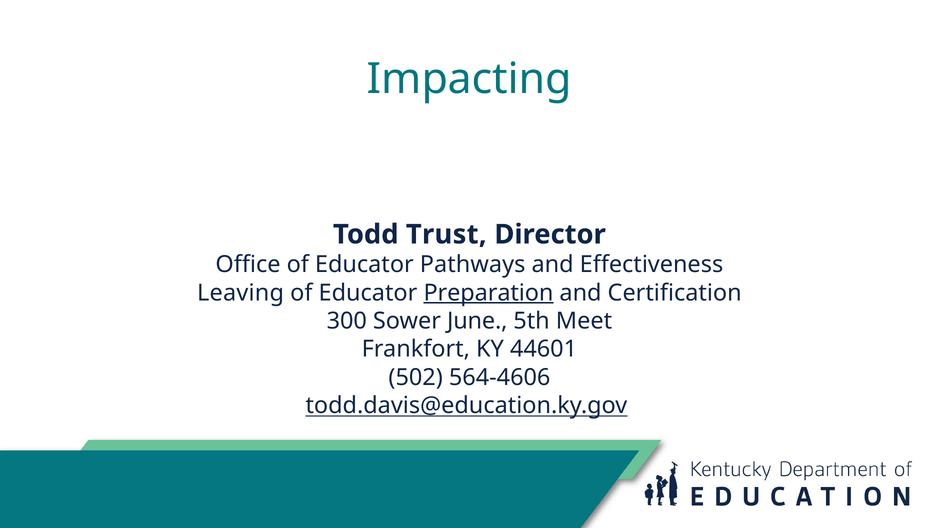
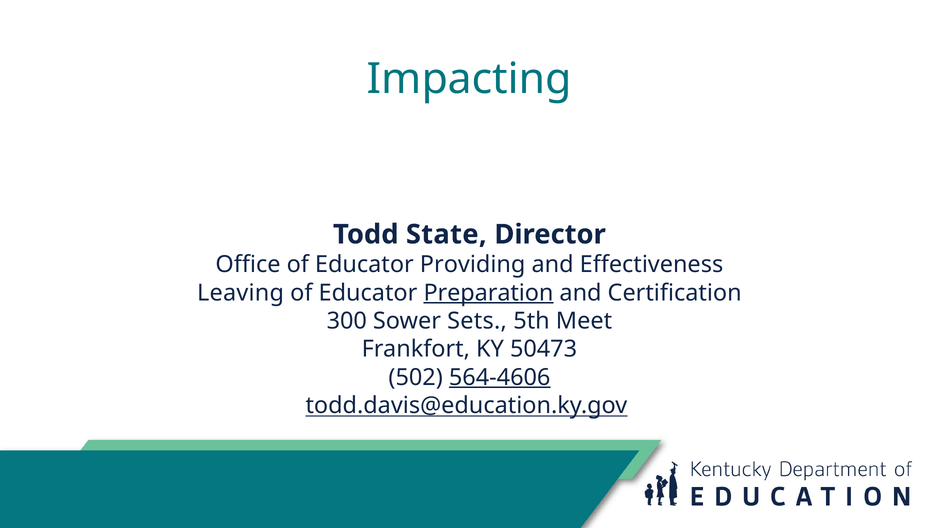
Trust: Trust -> State (446, 235)
Pathways: Pathways -> Providing (473, 265)
June: June -> Sets (477, 321)
44601: 44601 -> 50473 (544, 349)
564-4606 underline: none -> present (500, 377)
